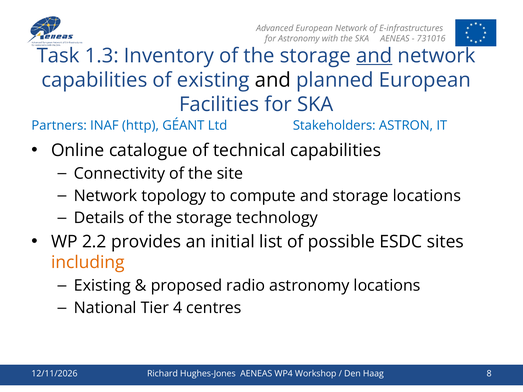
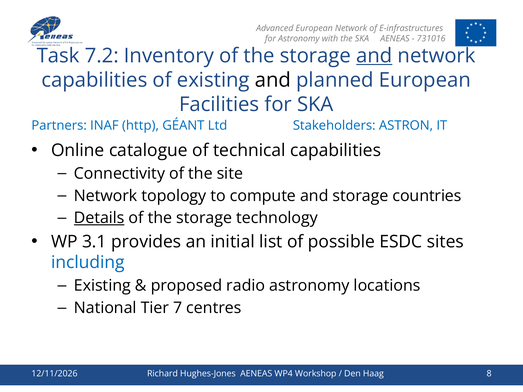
1.3: 1.3 -> 7.2 (102, 56)
storage locations: locations -> countries (427, 196)
Details underline: none -> present (99, 218)
2.2: 2.2 -> 3.1 (94, 242)
including colour: orange -> blue (88, 263)
4: 4 -> 7 (178, 308)
